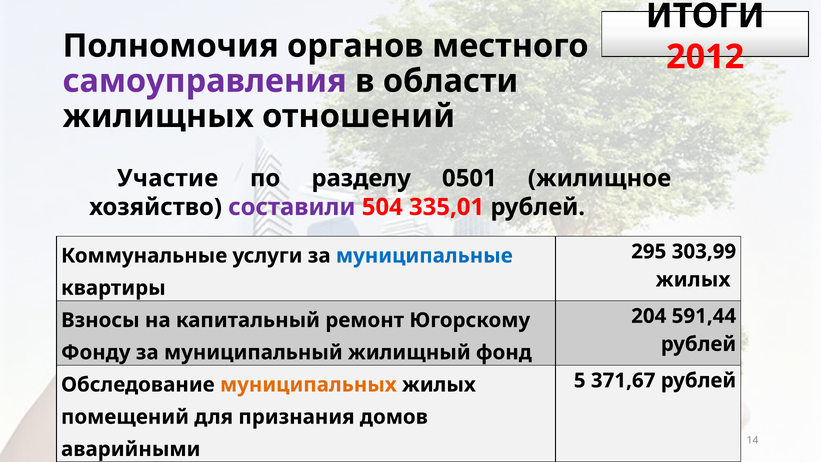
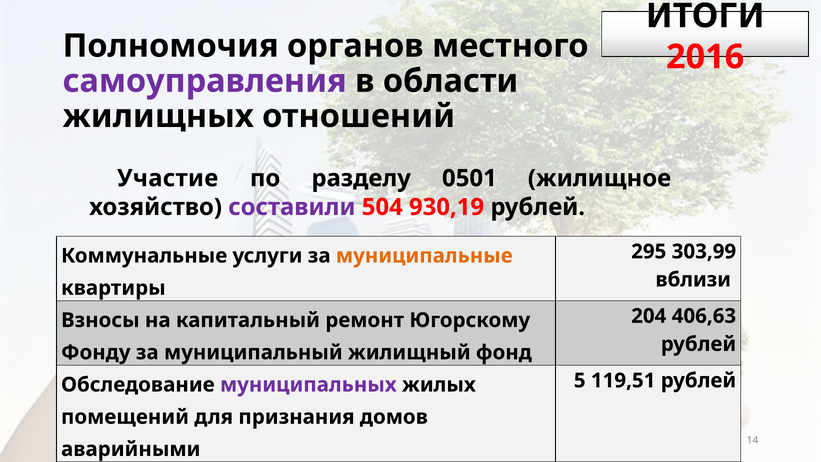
2012: 2012 -> 2016 (705, 57)
335,01: 335,01 -> 930,19 (447, 207)
муниципальные colour: blue -> orange (424, 256)
жилых: жилых -> вблизи (693, 279)
591,44: 591,44 -> 406,63 (704, 316)
371,67: 371,67 -> 119,51 (623, 380)
муниципальных colour: orange -> purple (308, 385)
